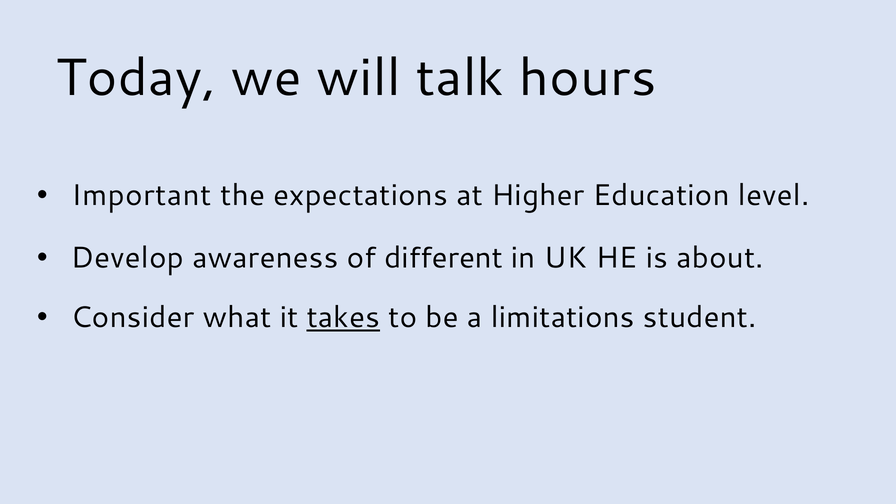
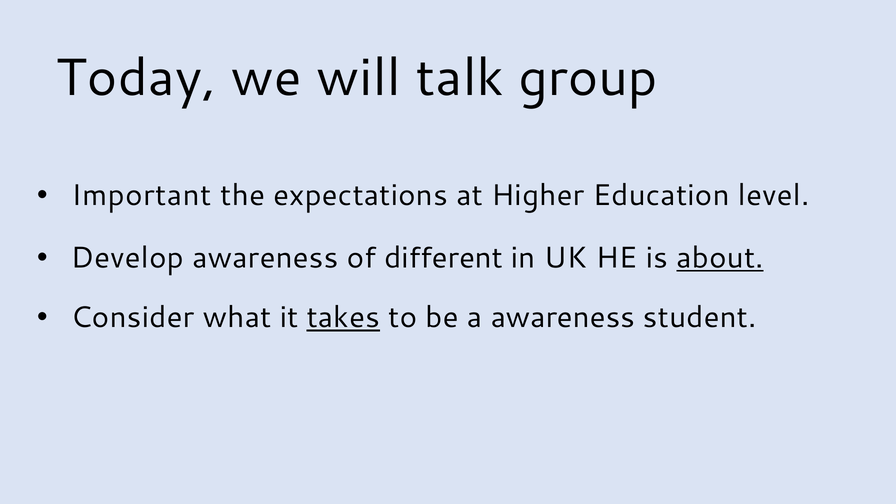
hours: hours -> group (588, 78)
about underline: none -> present (720, 258)
a limitations: limitations -> awareness (563, 318)
